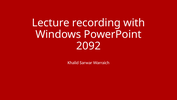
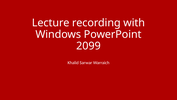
2092: 2092 -> 2099 (88, 46)
